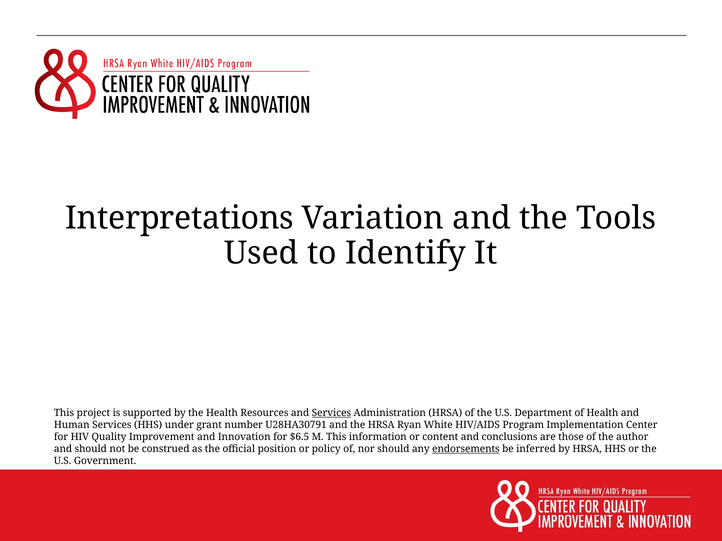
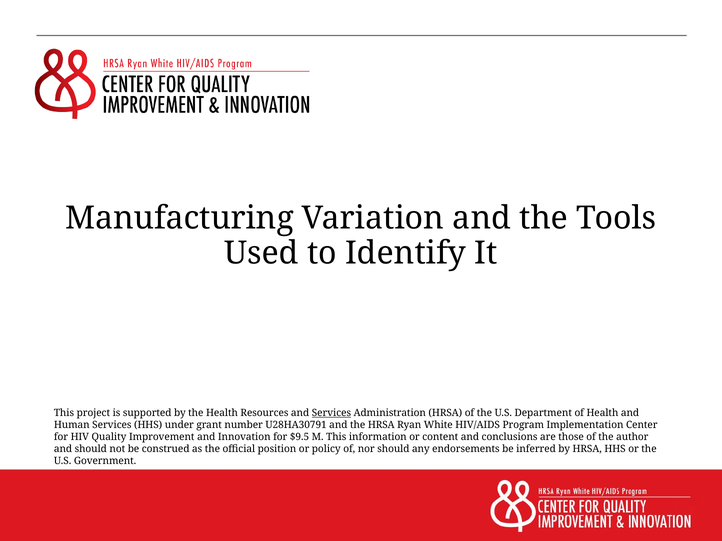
Interpretations: Interpretations -> Manufacturing (180, 219)
$6.5: $6.5 -> $9.5 (300, 437)
endorsements underline: present -> none (466, 450)
